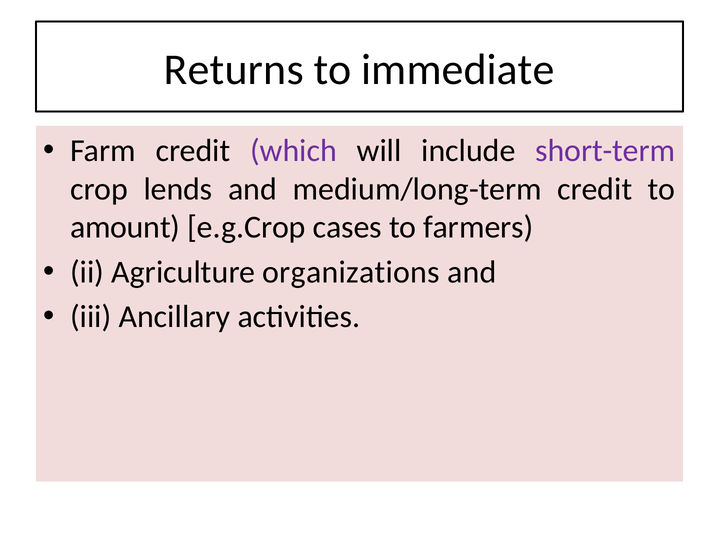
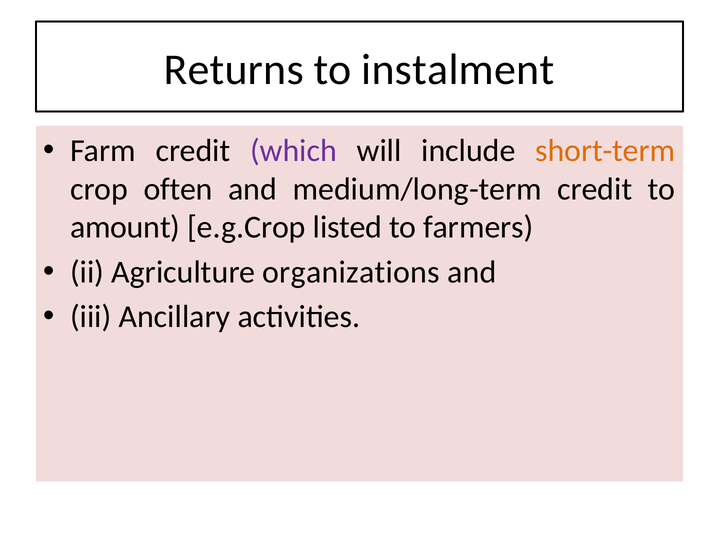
immediate: immediate -> instalment (458, 70)
short-term colour: purple -> orange (605, 151)
lends: lends -> often (178, 189)
cases: cases -> listed (348, 228)
